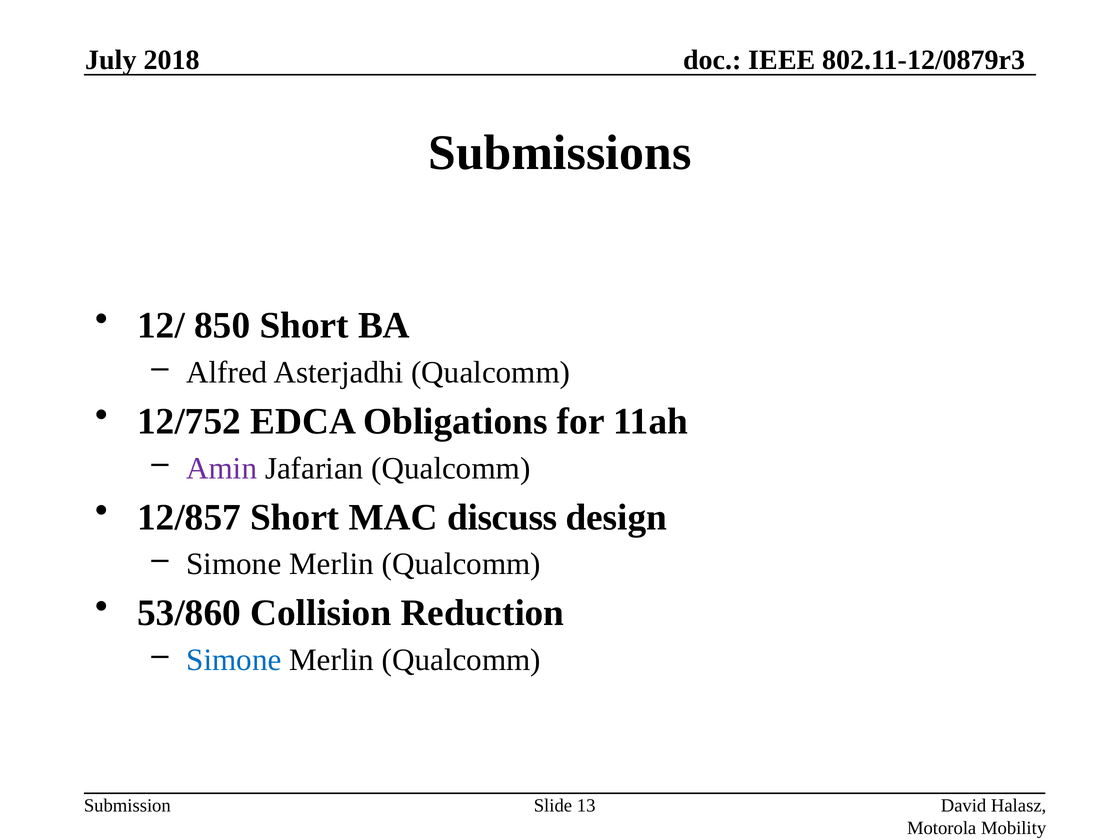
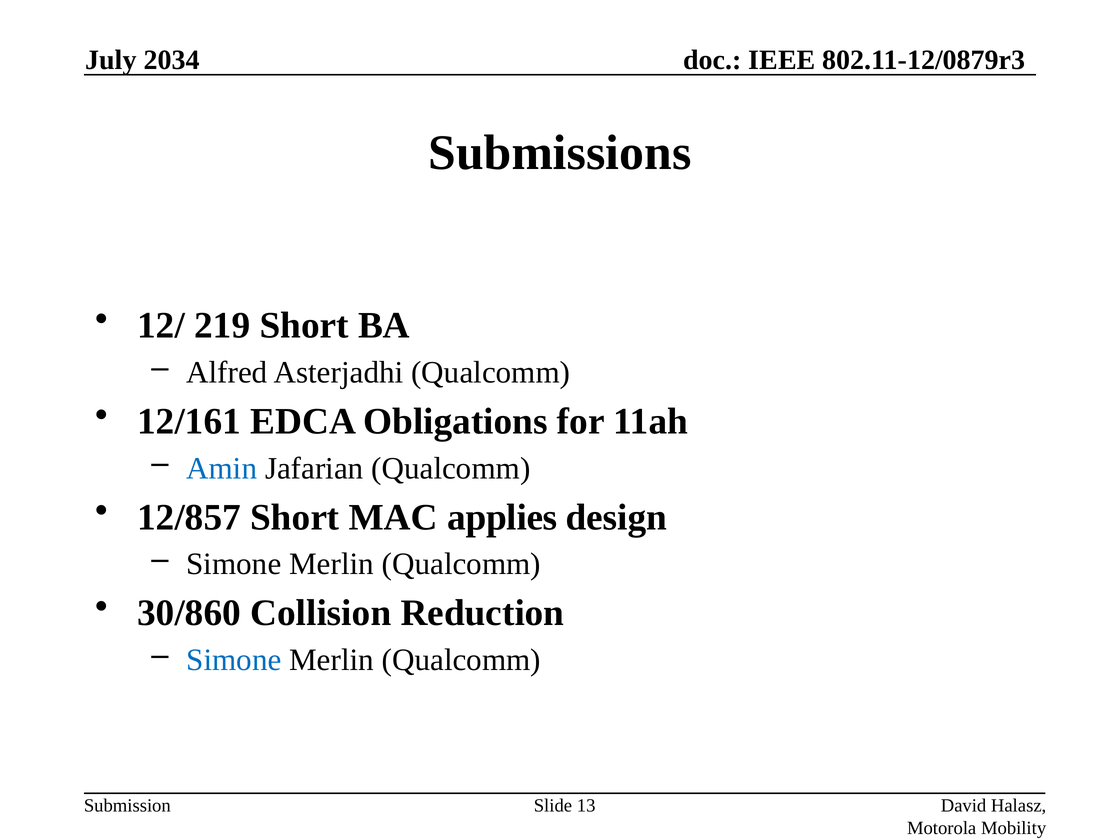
2018: 2018 -> 2034 (172, 60)
850: 850 -> 219 (222, 326)
12/752: 12/752 -> 12/161 (189, 421)
Amin colour: purple -> blue (222, 468)
discuss: discuss -> applies (502, 517)
53/860: 53/860 -> 30/860 (189, 613)
